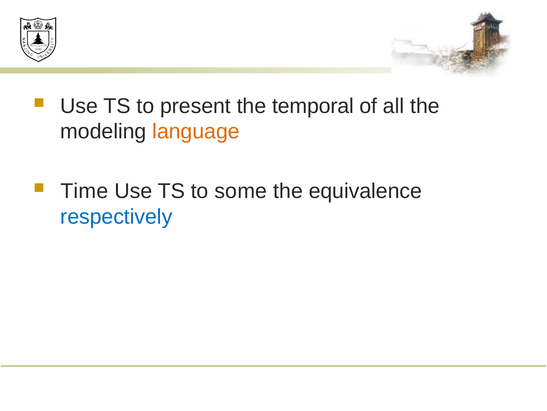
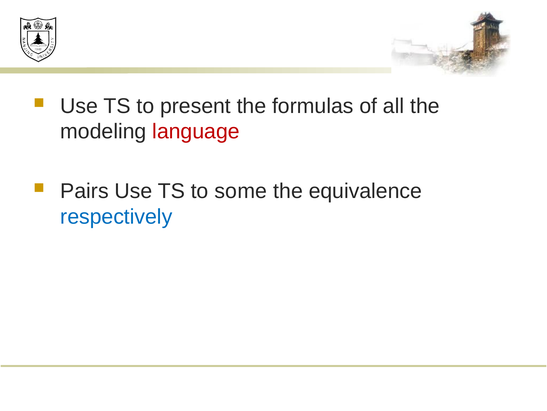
temporal: temporal -> formulas (313, 106)
language colour: orange -> red (196, 131)
Time: Time -> Pairs (84, 191)
